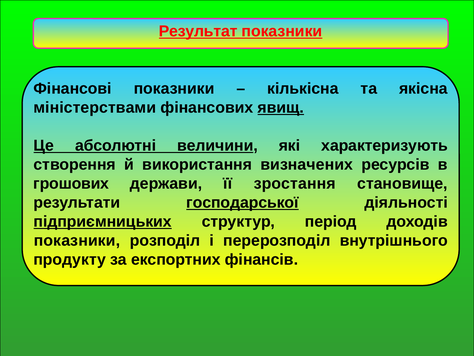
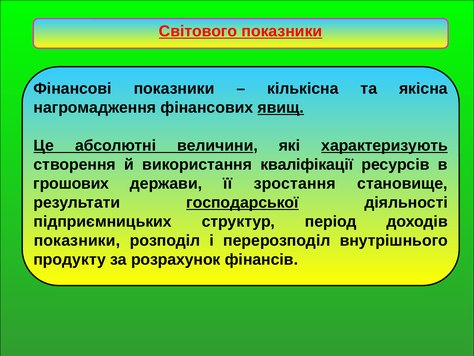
Результат: Результат -> Світового (198, 31)
міністерствами: міністерствами -> нагромадження (95, 107)
характеризують underline: none -> present (385, 145)
визначених: визначених -> кваліфікації (307, 164)
підприємницьких underline: present -> none (103, 221)
експортних: експортних -> розрахунок (176, 259)
